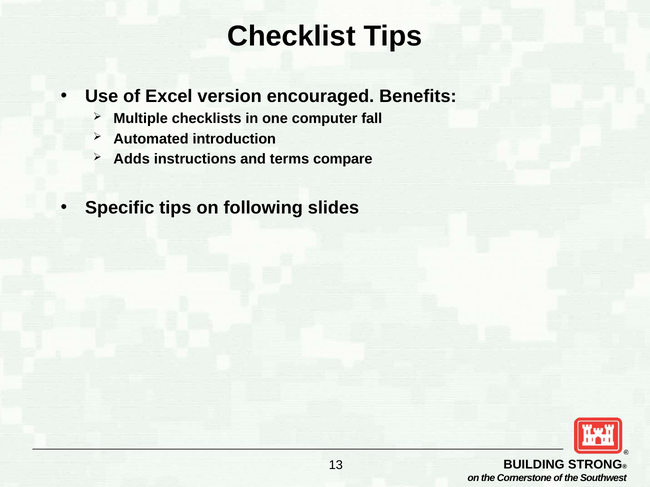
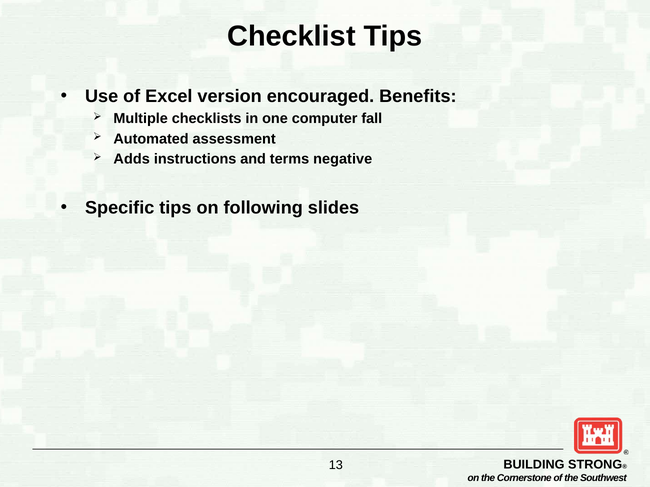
introduction: introduction -> assessment (234, 139)
compare: compare -> negative (343, 159)
